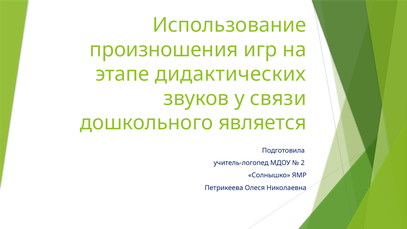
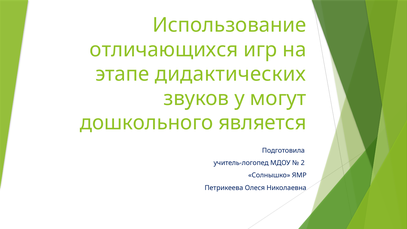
произношения: произношения -> отличающихся (164, 50)
связи: связи -> могут (278, 98)
